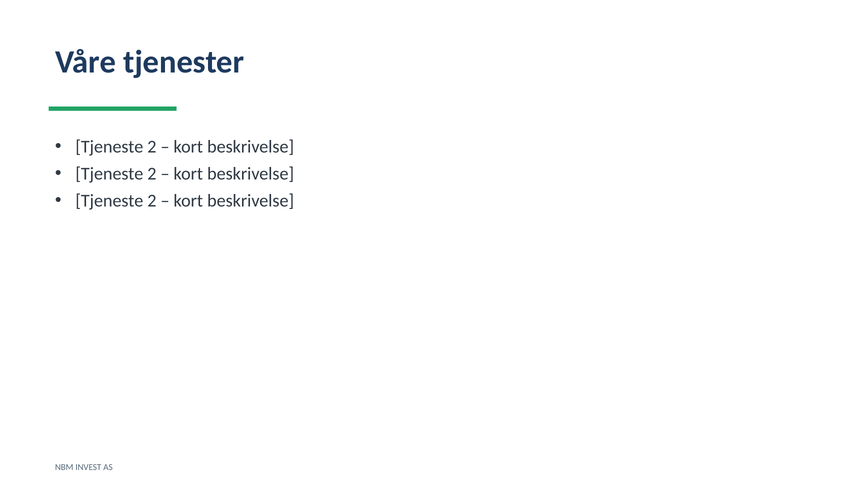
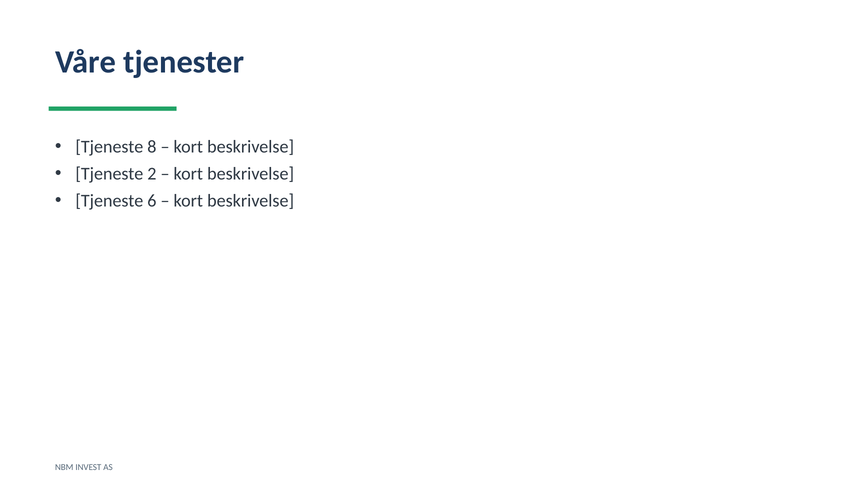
2: 2 -> 8 (152, 147)
2: 2 -> 6 (152, 201)
